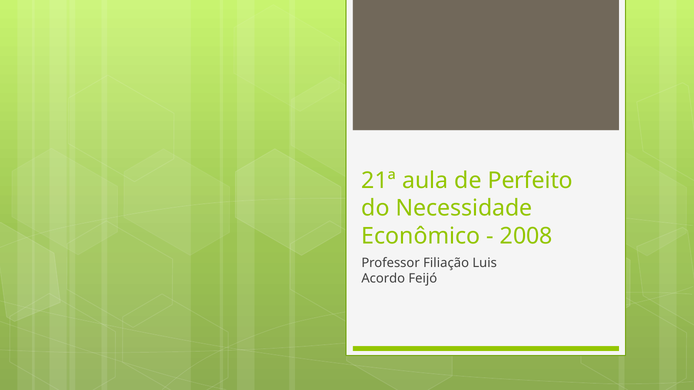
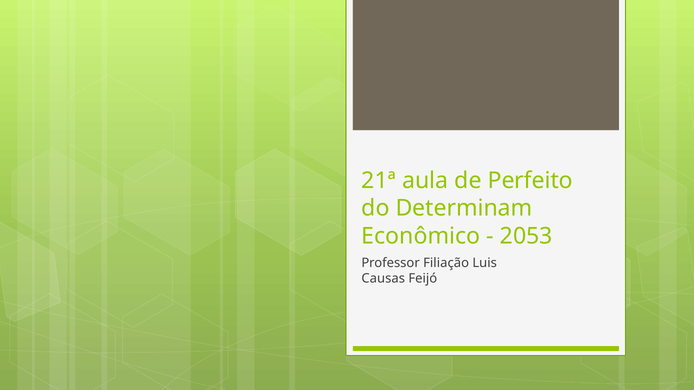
Necessidade: Necessidade -> Determinam (464, 208)
2008: 2008 -> 2053 (526, 236)
Acordo: Acordo -> Causas (383, 279)
